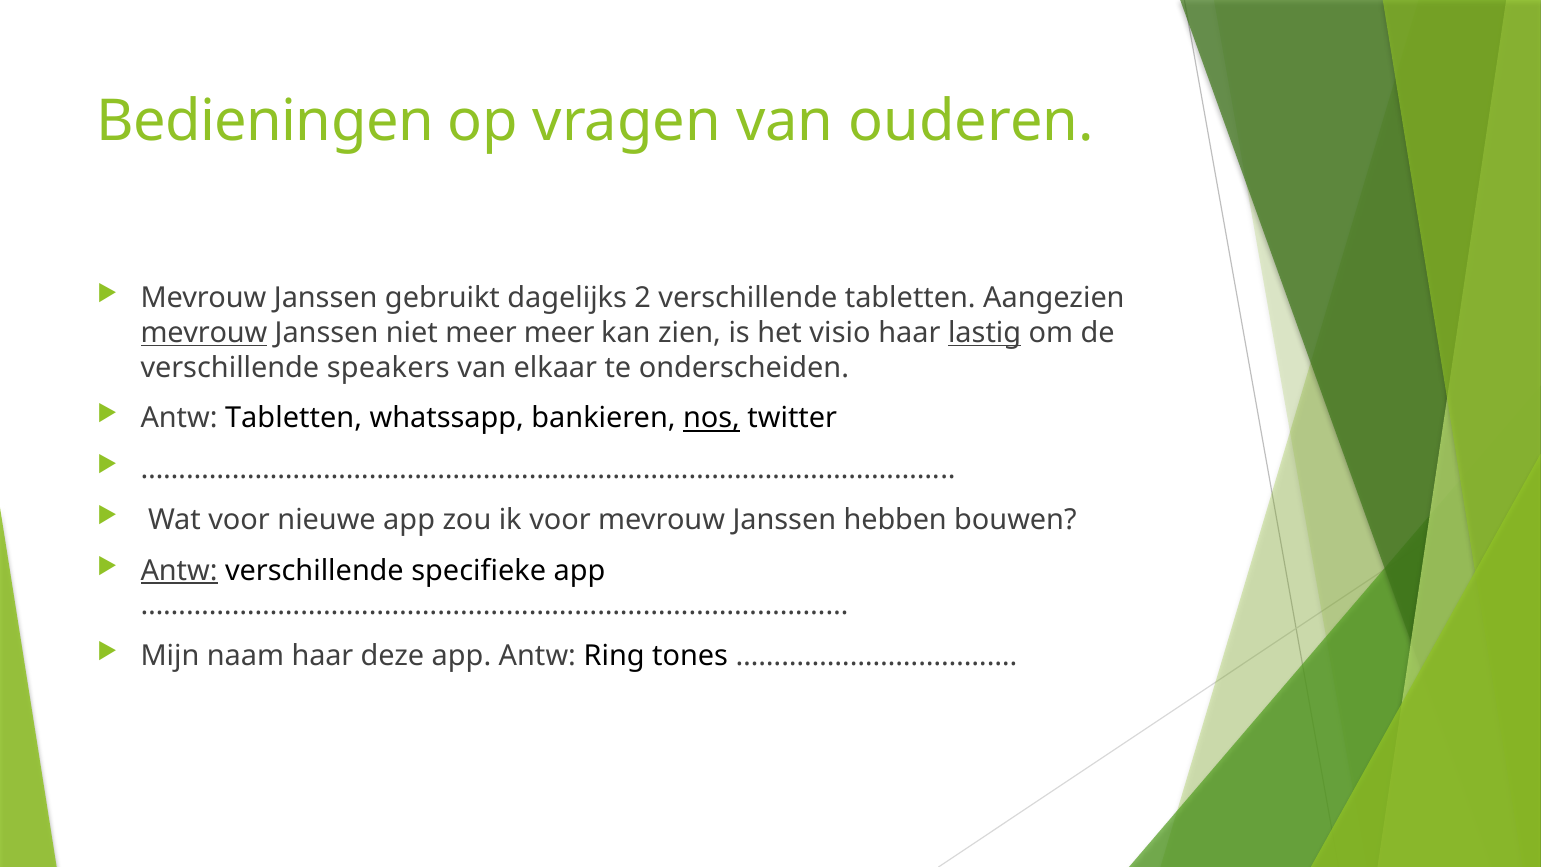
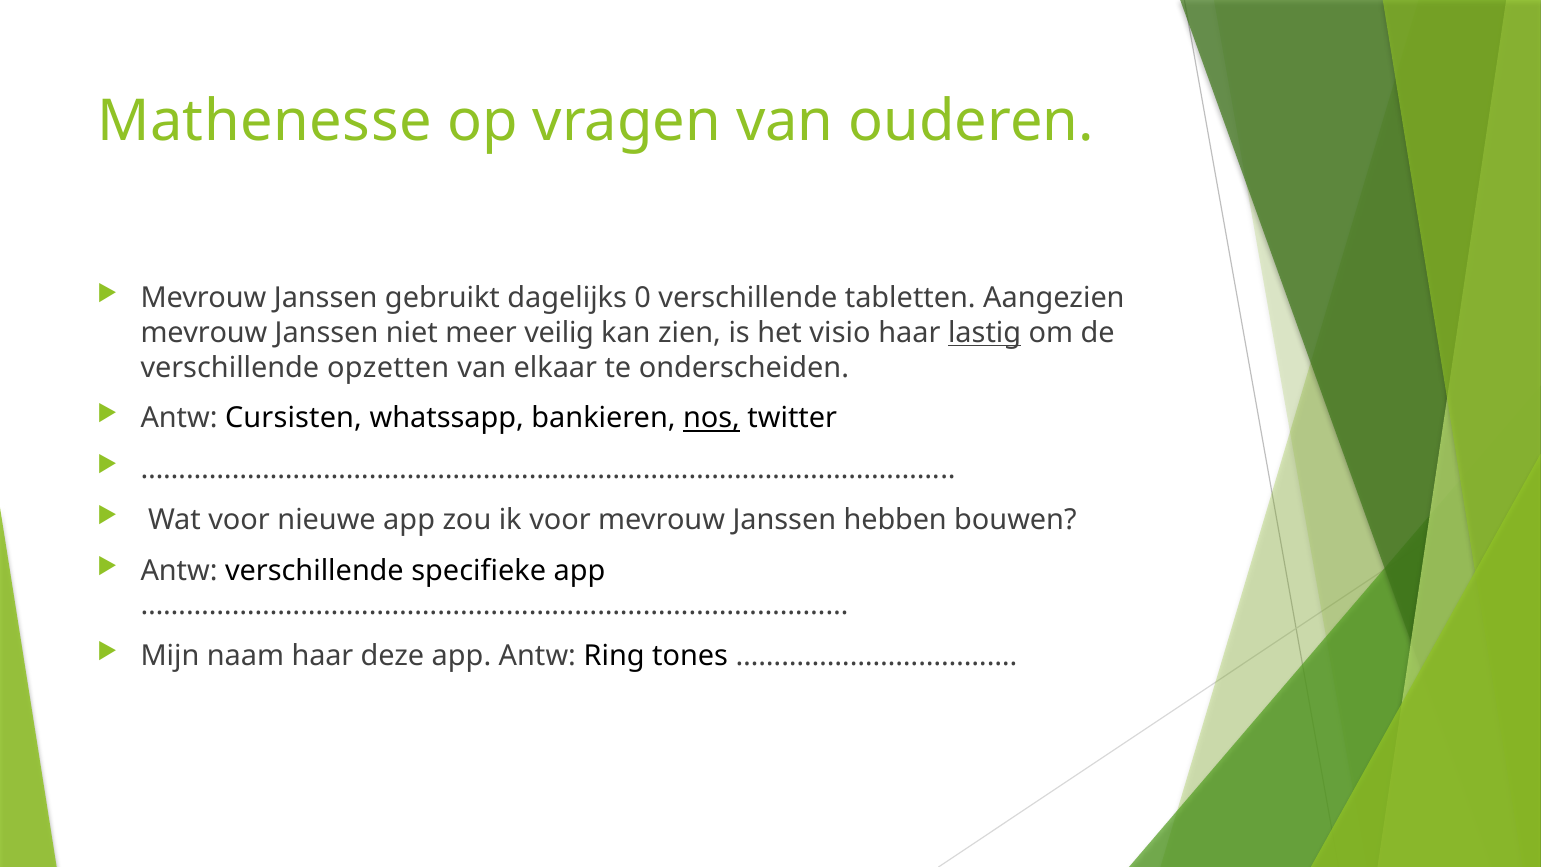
Bedieningen: Bedieningen -> Mathenesse (264, 122)
2: 2 -> 0 (643, 298)
mevrouw underline: present -> none (204, 333)
meer meer: meer -> veilig (559, 333)
speakers: speakers -> opzetten (388, 368)
Antw Tabletten: Tabletten -> Cursisten (294, 418)
Antw underline: present -> none (179, 571)
